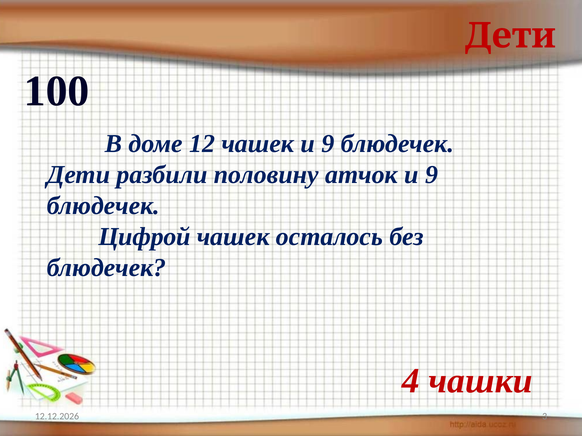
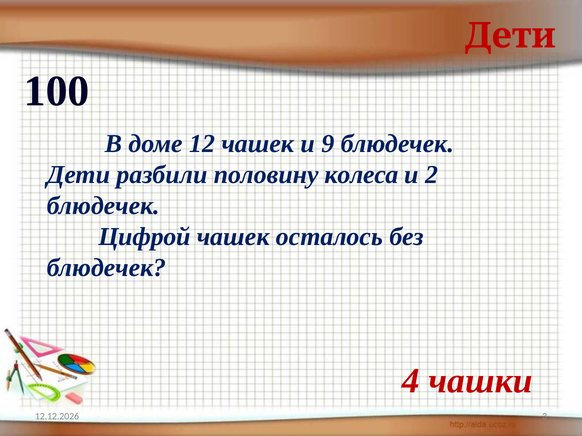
атчок: атчок -> колеса (362, 175)
9: 9 -> 2 (432, 175)
